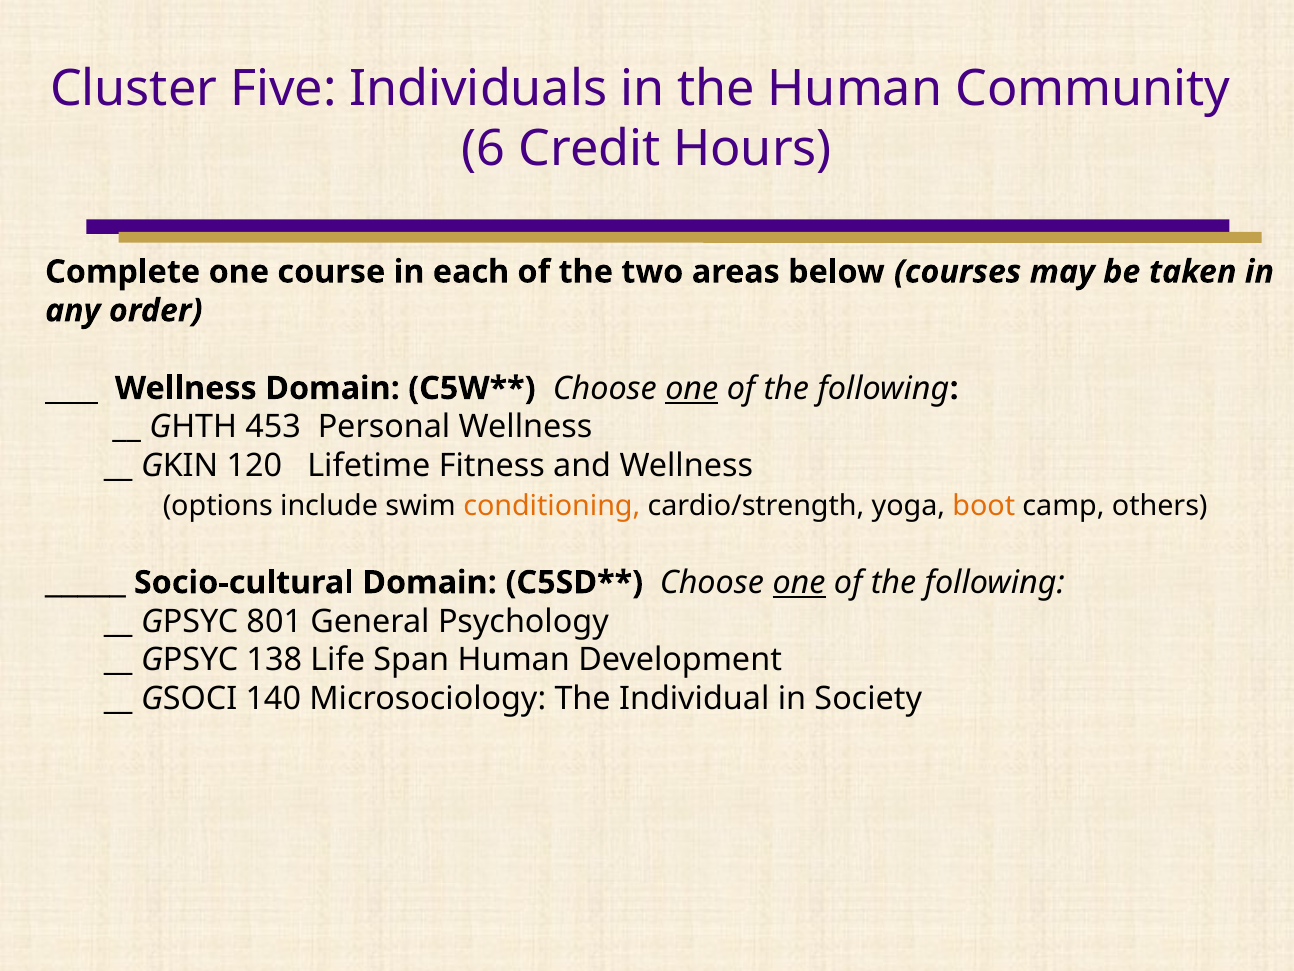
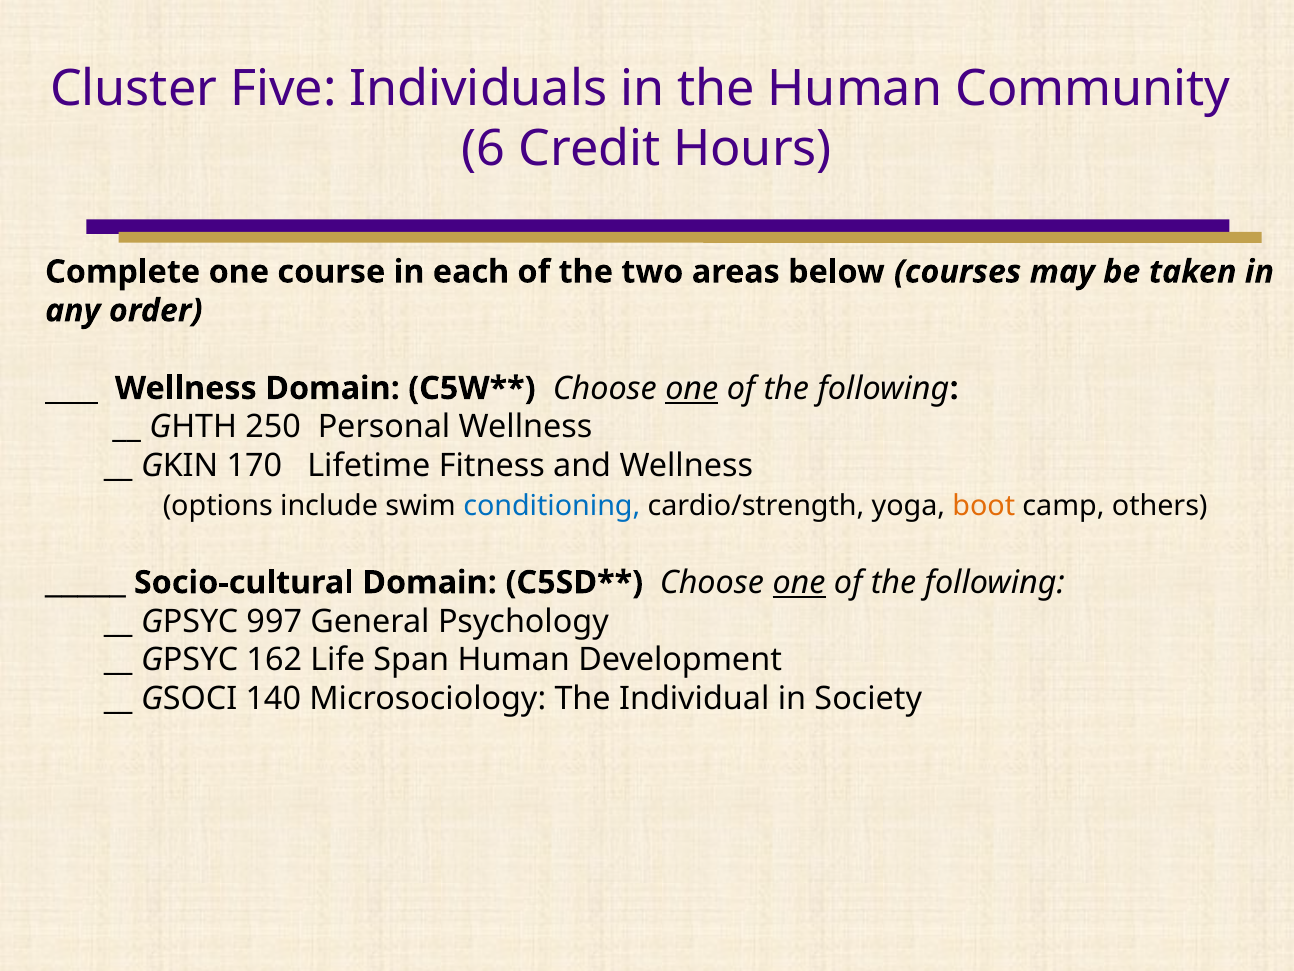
453: 453 -> 250 (273, 427)
120: 120 -> 170 (254, 466)
conditioning colour: orange -> blue (552, 506)
801: 801 -> 997 (274, 621)
138: 138 -> 162 (274, 660)
